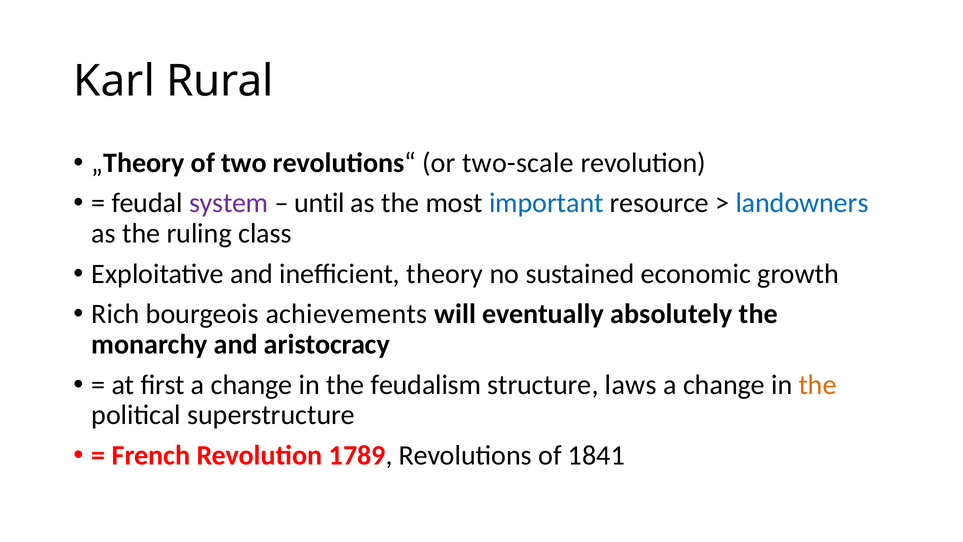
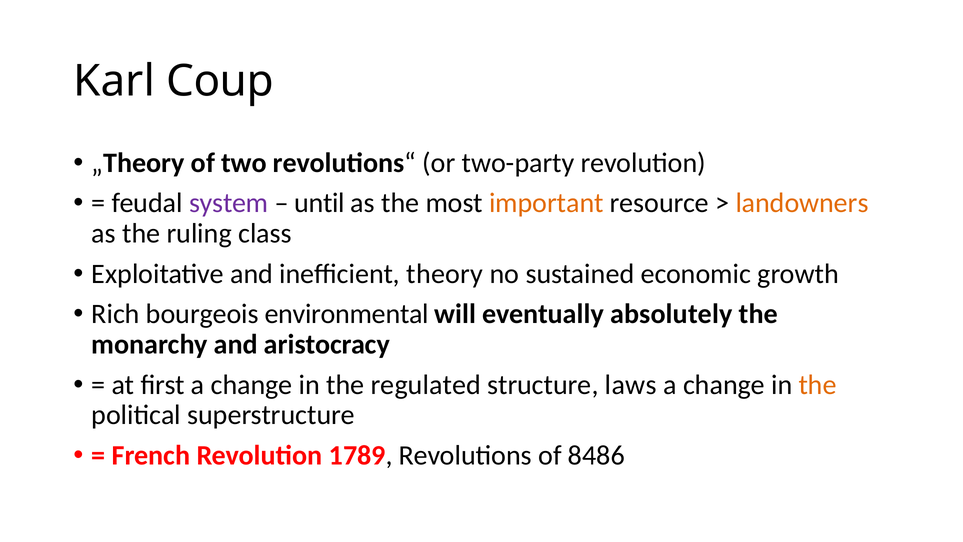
Rural: Rural -> Coup (220, 81)
two-scale: two-scale -> two-party (518, 163)
important colour: blue -> orange (546, 203)
landowners colour: blue -> orange (802, 203)
achievements: achievements -> environmental (347, 314)
feudalism: feudalism -> regulated (426, 385)
1841: 1841 -> 8486 (596, 455)
